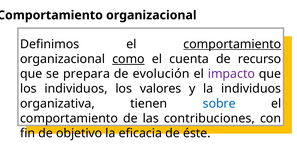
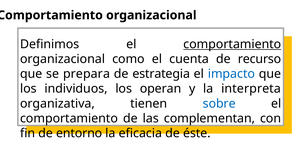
como underline: present -> none (128, 59)
evolución: evolución -> estrategia (161, 74)
impacto colour: purple -> blue (231, 74)
valores: valores -> operan (161, 89)
la individuos: individuos -> interpreta (251, 89)
contribuciones: contribuciones -> complementan (209, 118)
objetivo: objetivo -> entorno (79, 133)
